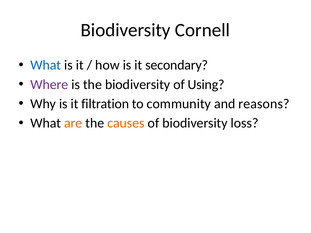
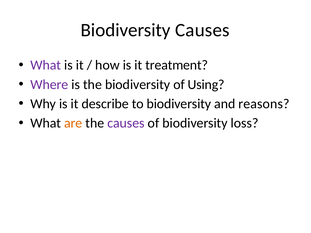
Biodiversity Cornell: Cornell -> Causes (202, 30)
What colour: blue -> purple (46, 65)
secondary: secondary -> treatment (177, 65)
filtration: filtration -> describe (105, 104)
to community: community -> biodiversity (179, 104)
causes colour: orange -> purple (126, 123)
